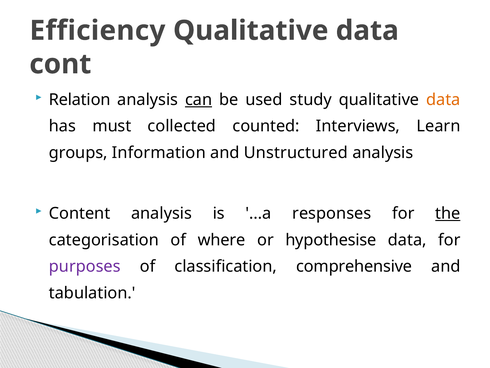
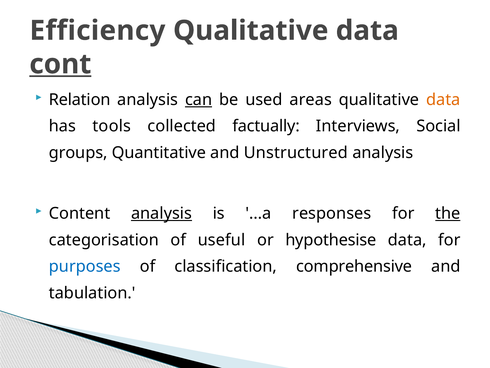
cont underline: none -> present (60, 64)
study: study -> areas (311, 100)
must: must -> tools (112, 126)
counted: counted -> factually (266, 126)
Learn: Learn -> Social (439, 126)
Information: Information -> Quantitative (159, 152)
analysis underline: none -> present (161, 213)
where: where -> useful (222, 240)
purposes colour: purple -> blue (85, 266)
